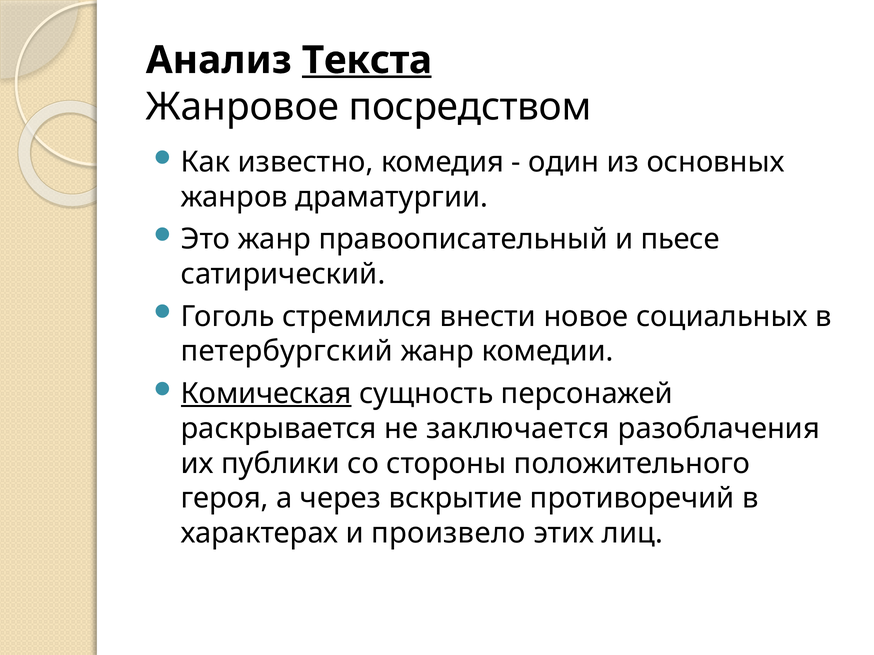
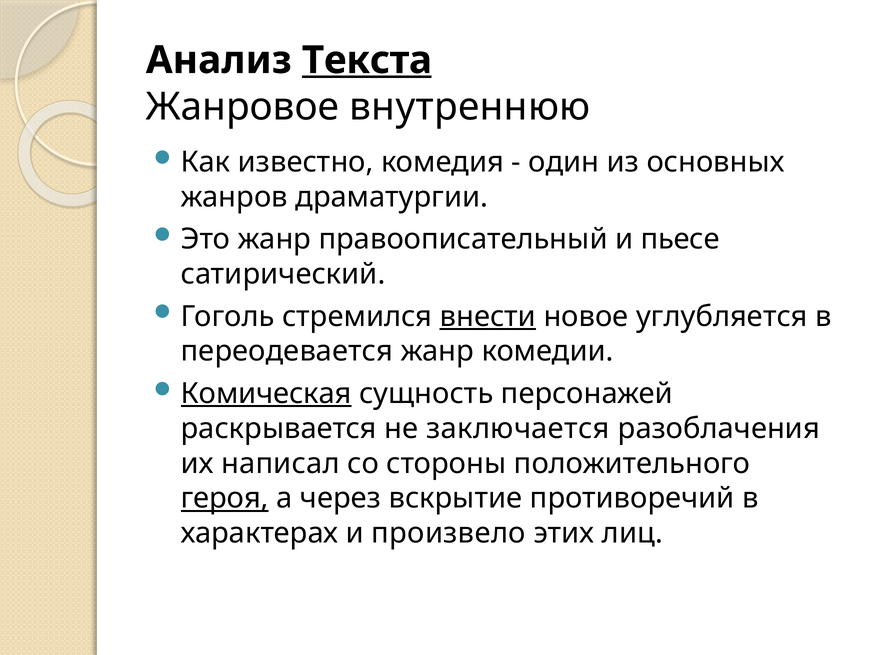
посредством: посредством -> внутреннюю (470, 107)
внести underline: none -> present (488, 317)
социальных: социальных -> углубляется (722, 317)
петербургский: петербургский -> переодевается (287, 352)
публики: публики -> написал (280, 464)
героя underline: none -> present (225, 499)
